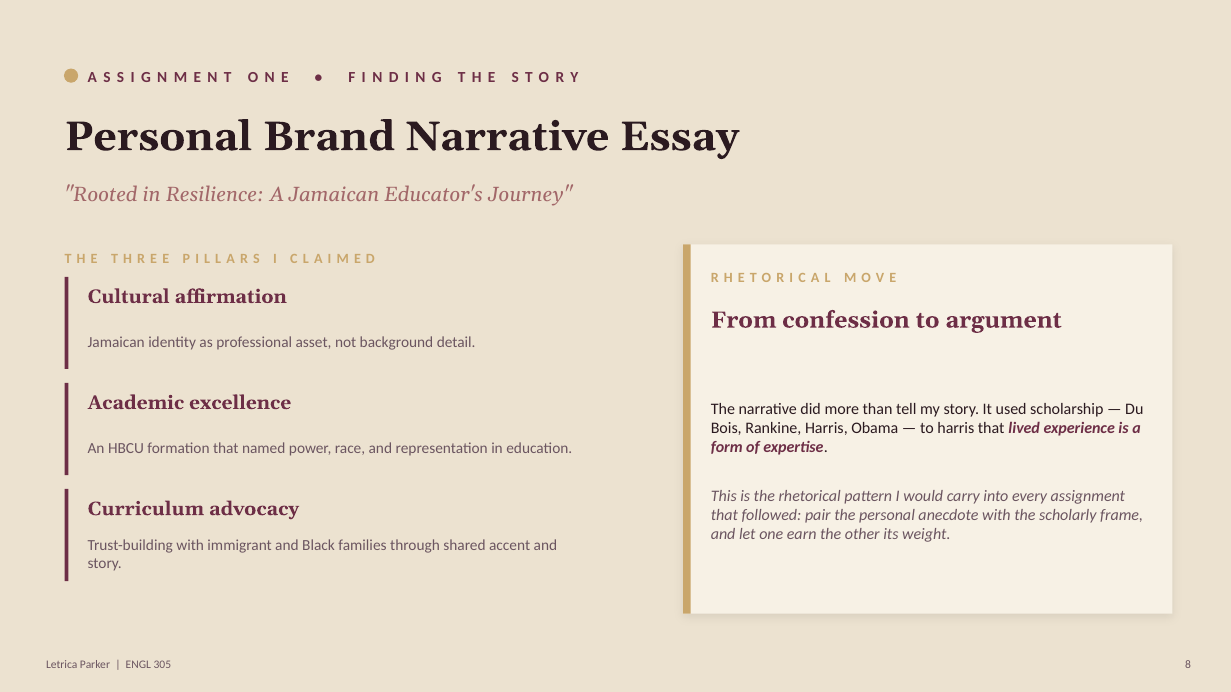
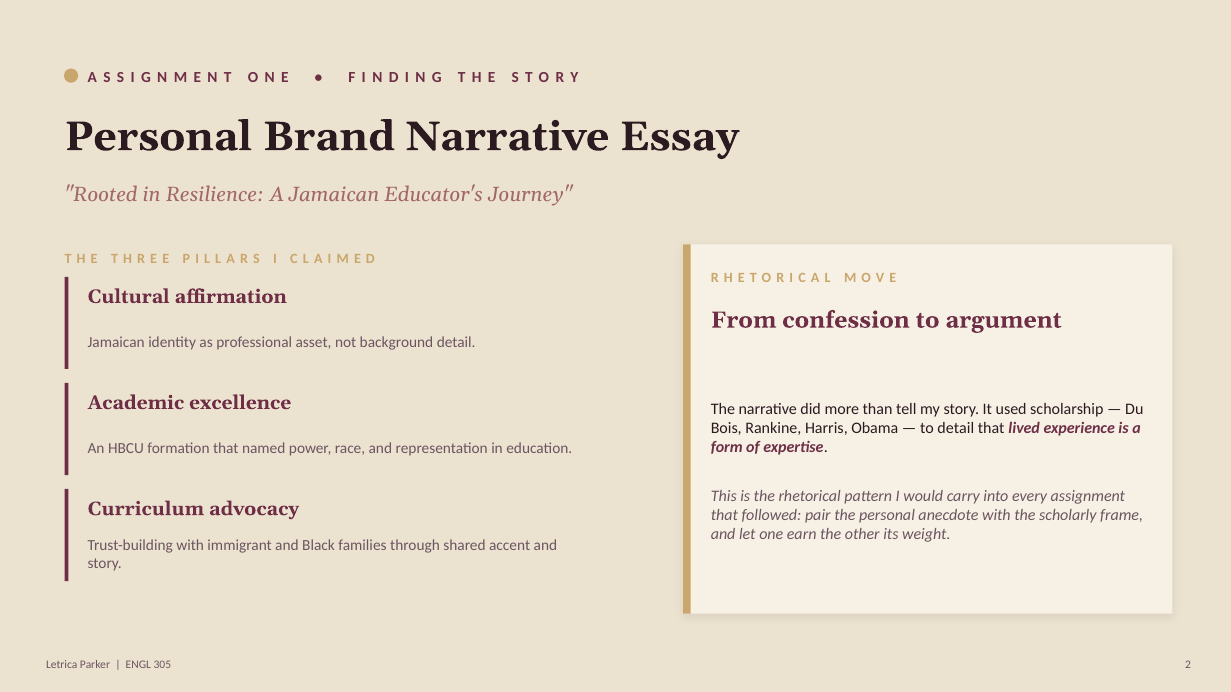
to harris: harris -> detail (956, 428)
8: 8 -> 2 (1188, 665)
